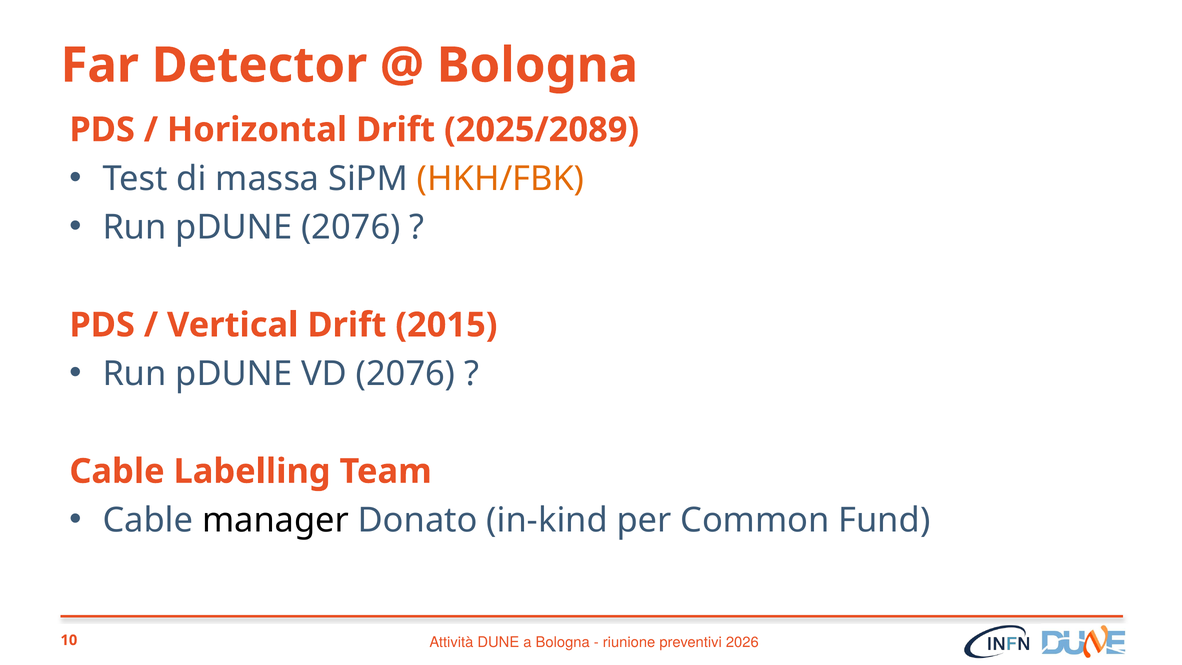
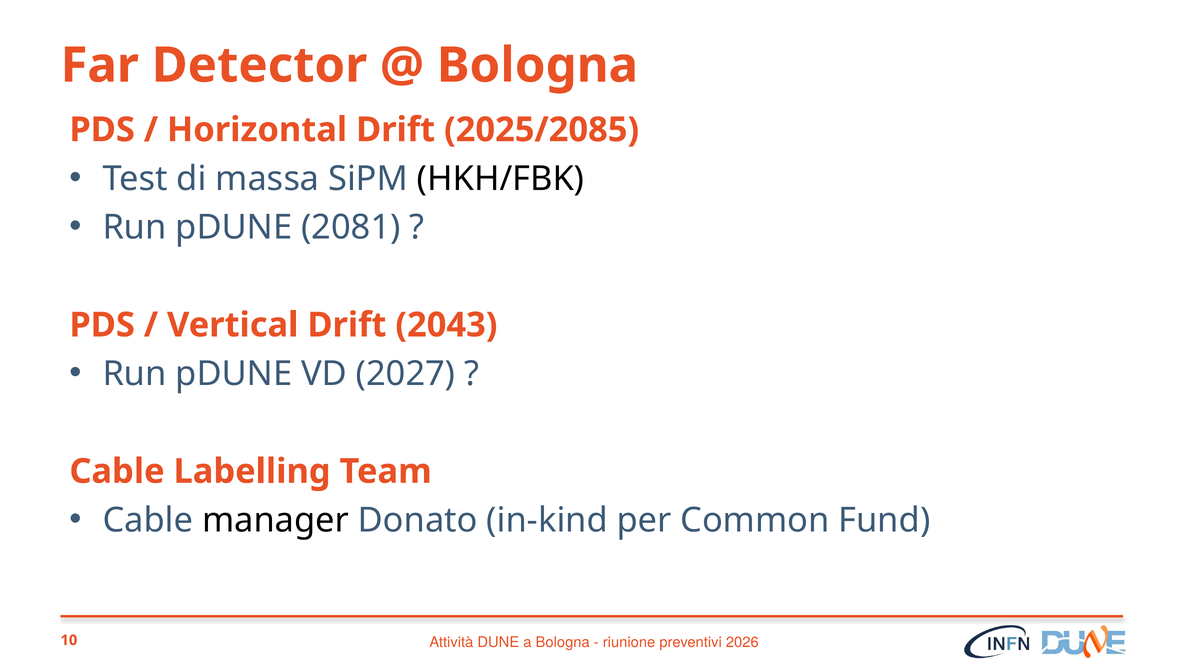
2025/2089: 2025/2089 -> 2025/2085 (542, 130)
HKH/FBK colour: orange -> black (501, 179)
pDUNE 2076: 2076 -> 2081 (351, 227)
2015: 2015 -> 2043 (446, 325)
VD 2076: 2076 -> 2027 (406, 374)
